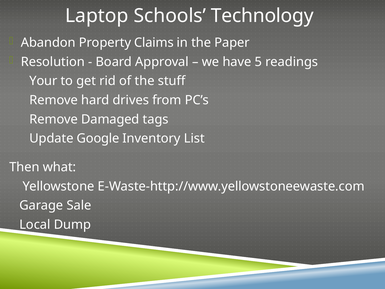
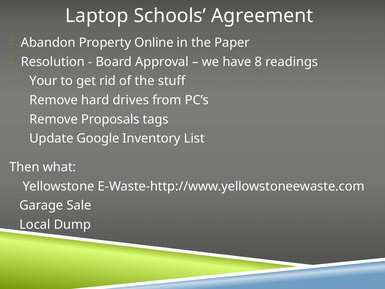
Technology: Technology -> Agreement (262, 16)
Claims: Claims -> Online (154, 43)
5: 5 -> 8 (258, 62)
Damaged: Damaged -> Proposals (110, 119)
